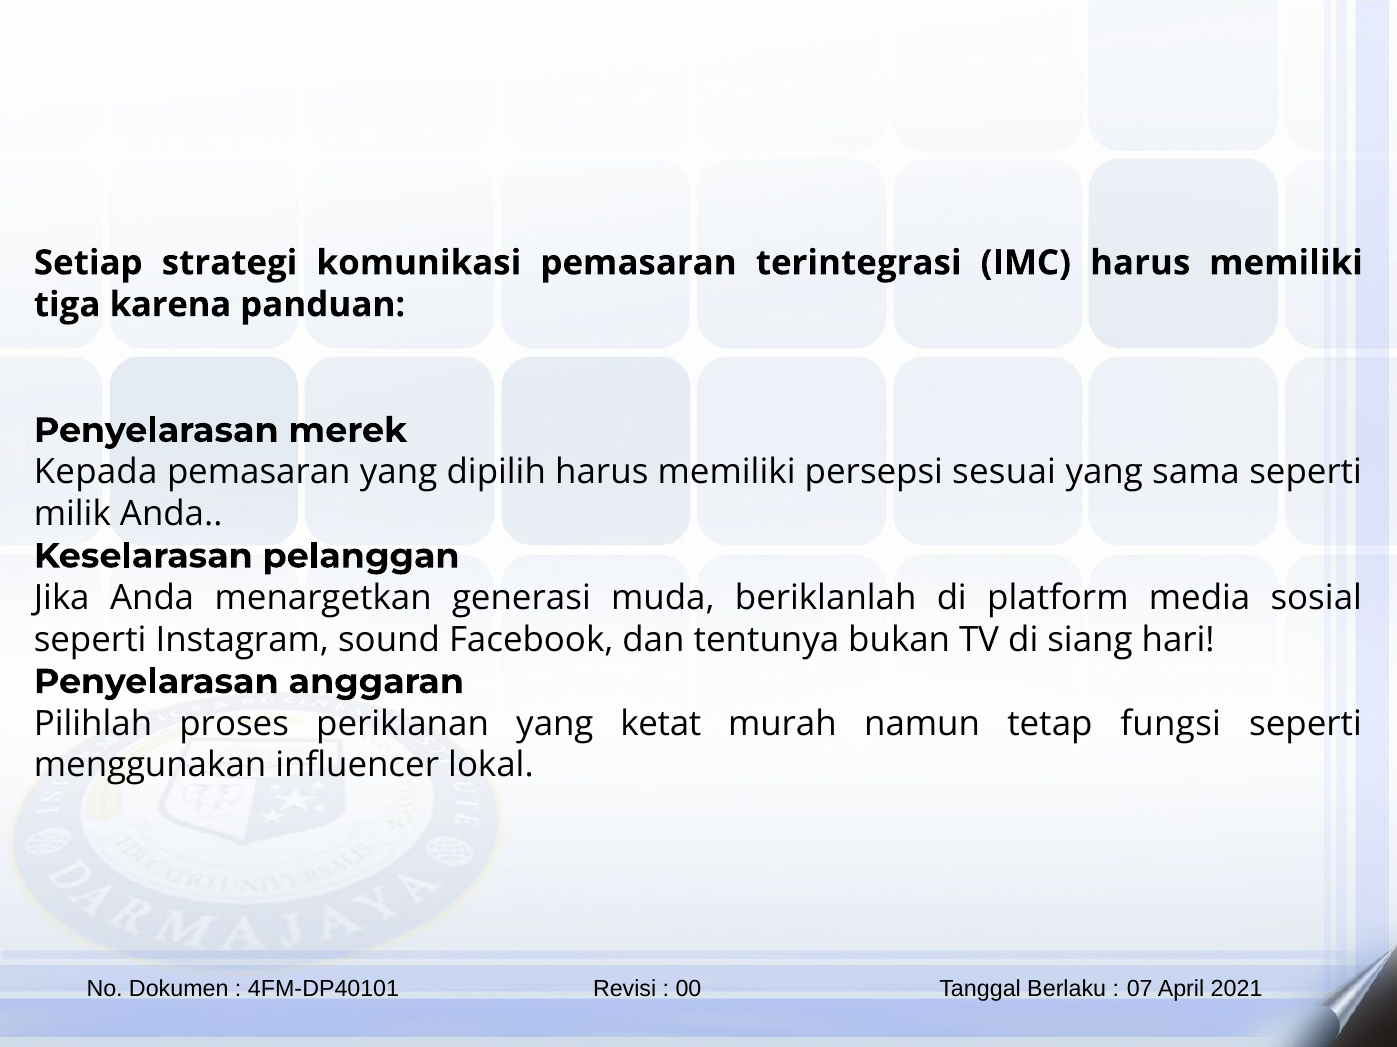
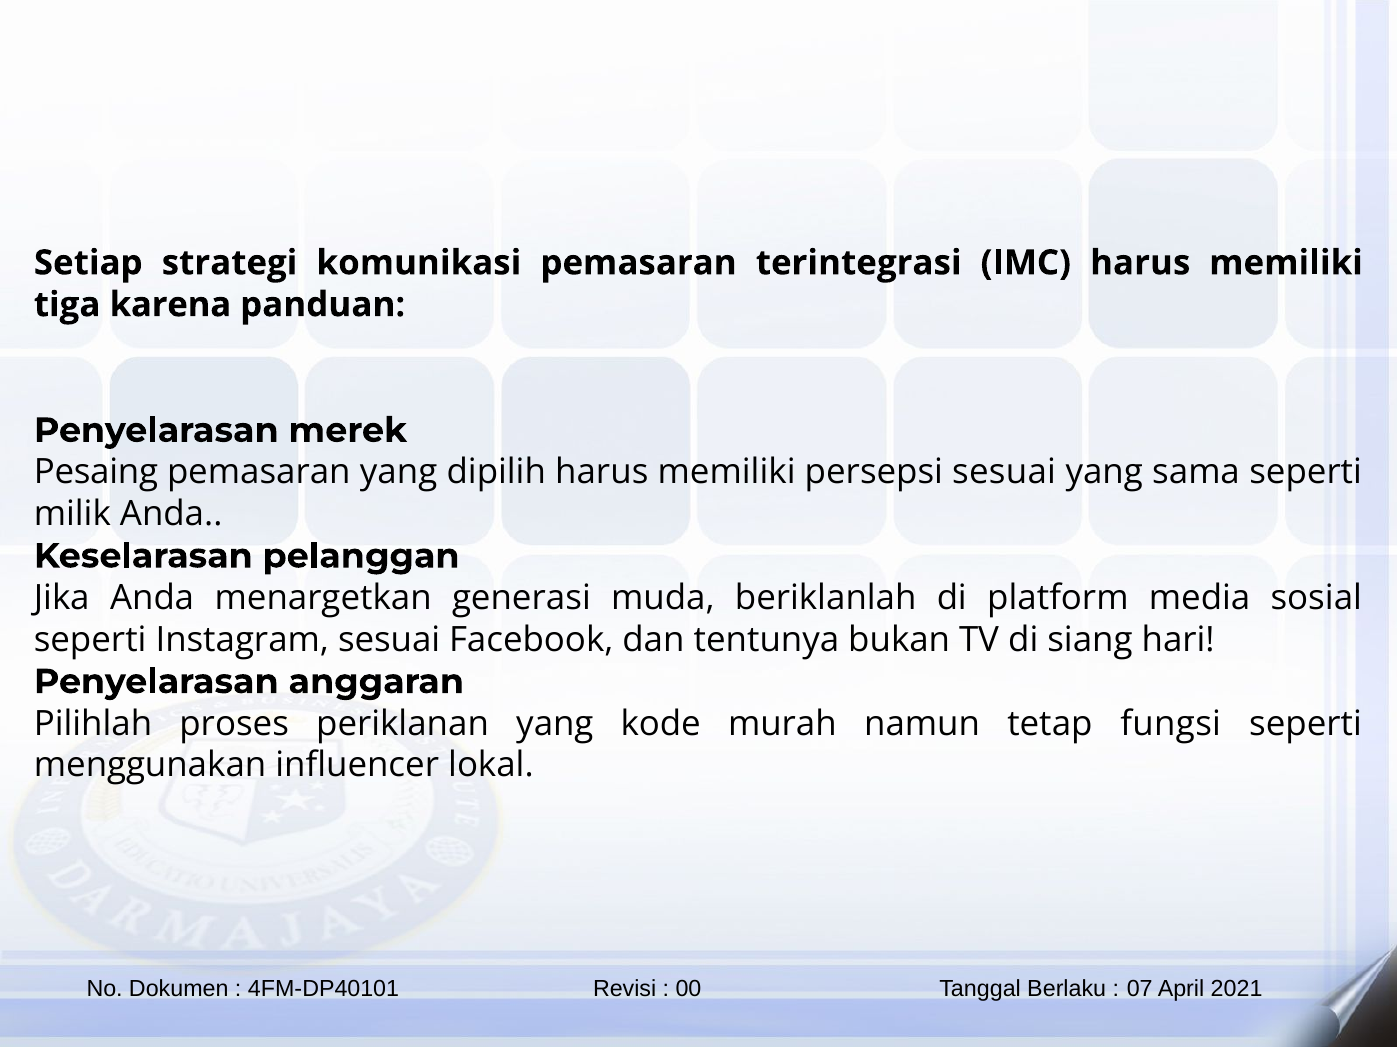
Kepada: Kepada -> Pesaing (96, 473)
Instagram sound: sound -> sesuai (389, 640)
ketat: ketat -> kode (661, 724)
